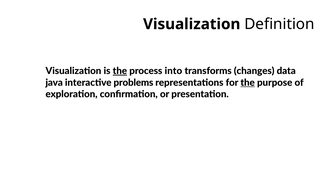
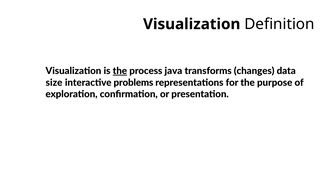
into: into -> java (173, 71)
java: java -> size (54, 83)
the underline: present -> none (248, 83)
